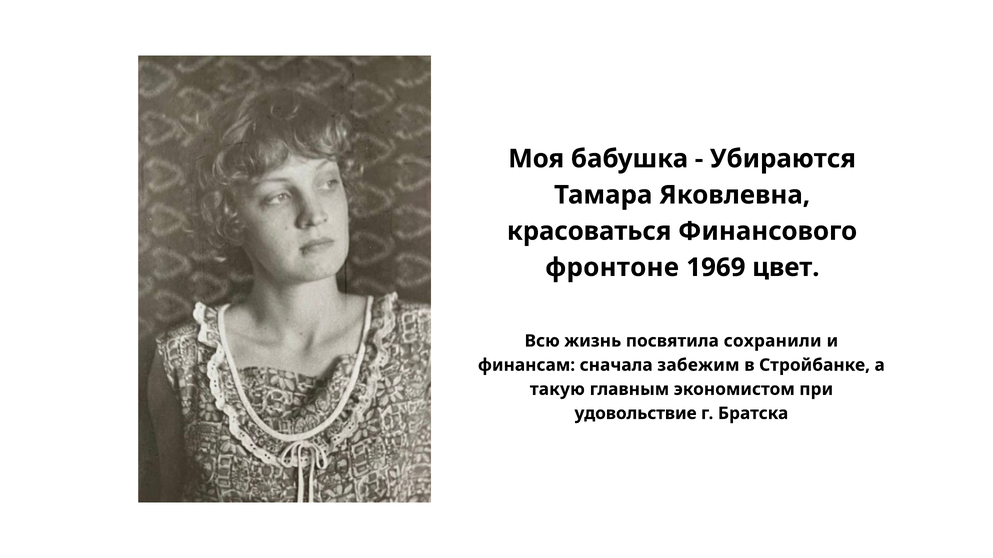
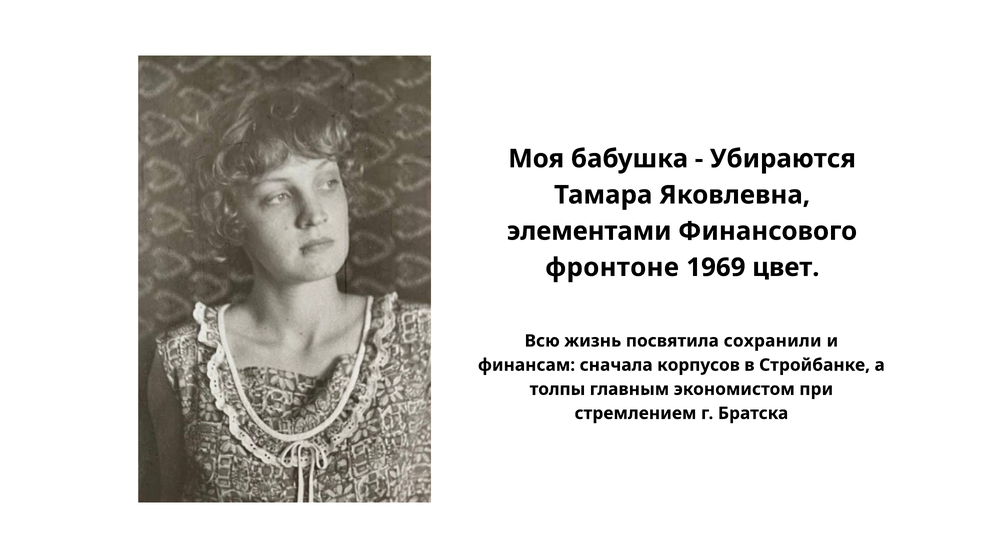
красоваться: красоваться -> элементами (589, 231)
забежим: забежим -> корпусов (699, 365)
такую: такую -> толпы (557, 390)
удовольствие: удовольствие -> стремлением (635, 414)
